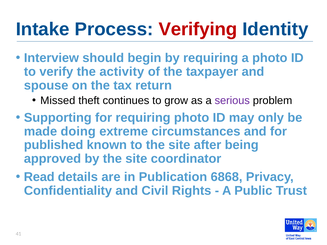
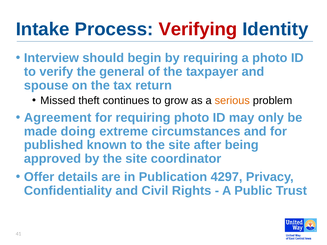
activity: activity -> general (122, 72)
serious colour: purple -> orange (232, 101)
Supporting: Supporting -> Agreement (58, 118)
Read: Read -> Offer (39, 177)
6868: 6868 -> 4297 (227, 177)
